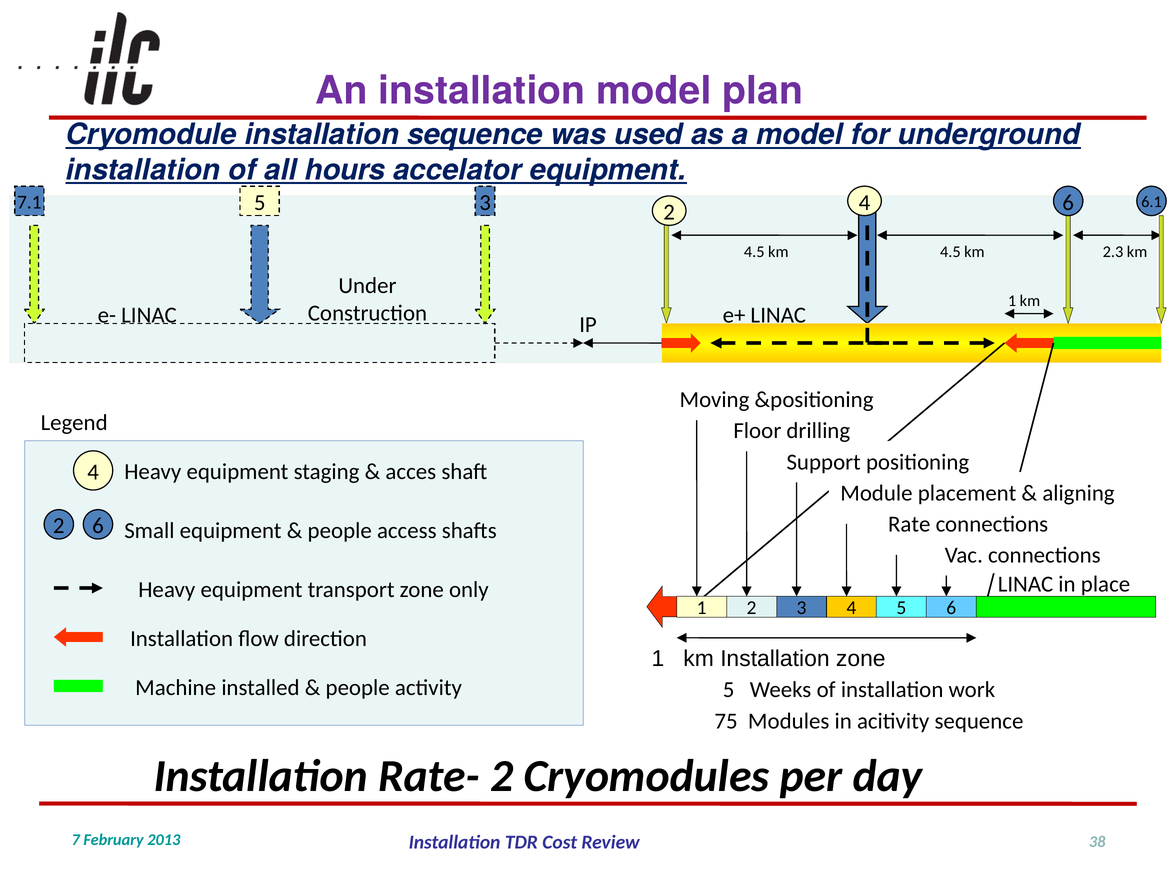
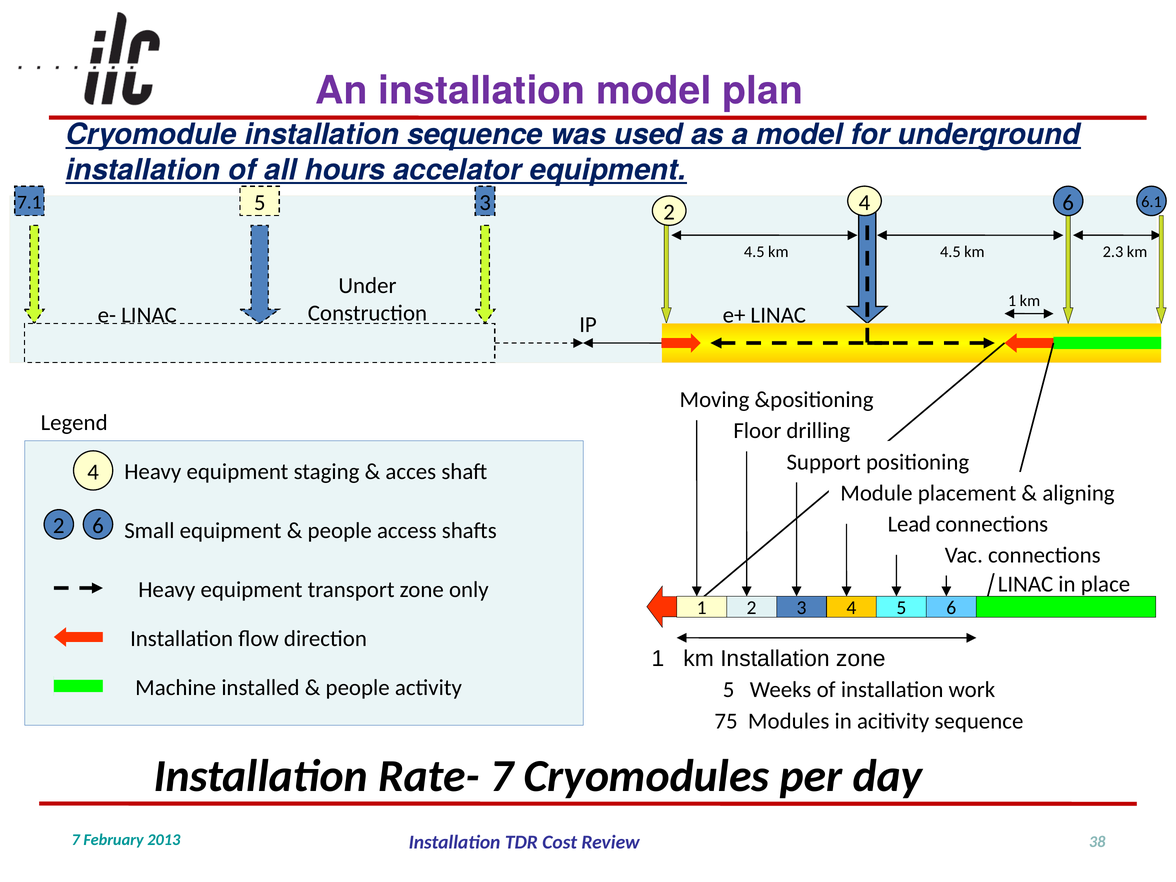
Rate: Rate -> Lead (909, 524)
Rate- 2: 2 -> 7 (502, 776)
